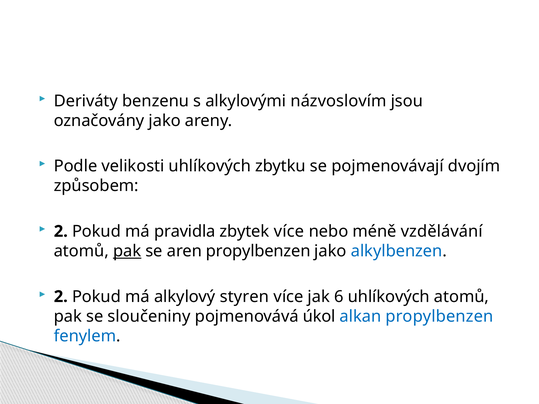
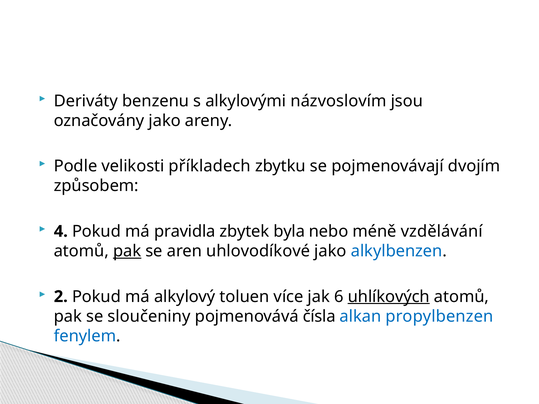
velikosti uhlíkových: uhlíkových -> příkladech (210, 166)
2: 2 -> 4 (61, 232)
zbytek více: více -> byla (289, 232)
aren propylbenzen: propylbenzen -> uhlovodíkové (258, 251)
styren: styren -> toluen (244, 297)
uhlíkových underline: none -> present (389, 297)
úkol: úkol -> čísla (319, 317)
